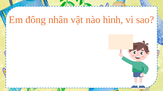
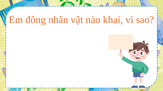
hình: hình -> khai (113, 20)
